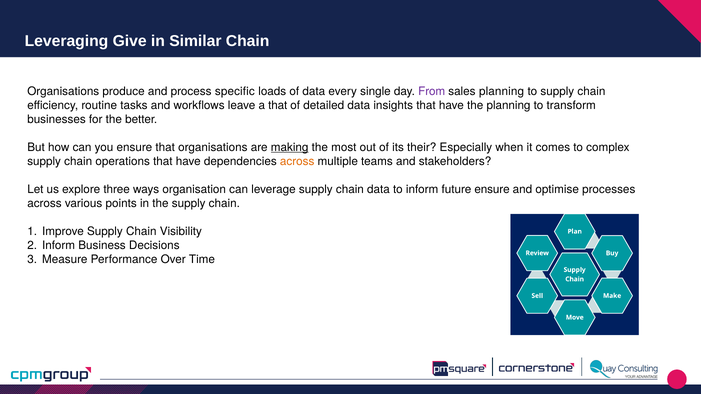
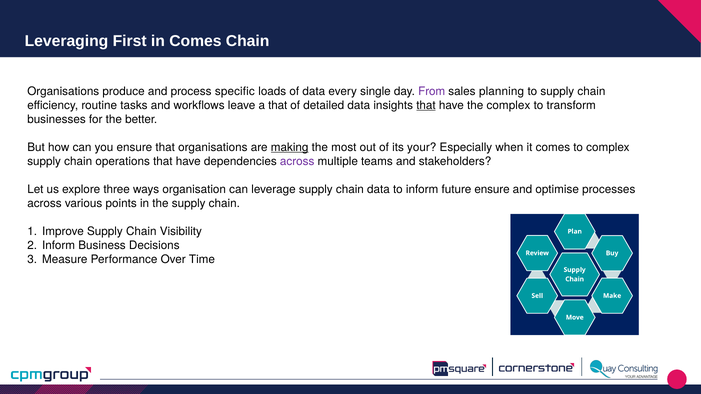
Give: Give -> First (130, 41)
in Similar: Similar -> Comes (195, 41)
that underline: none -> present (426, 105)
the planning: planning -> complex (508, 105)
their: their -> your (422, 147)
across colour: orange -> purple (297, 161)
